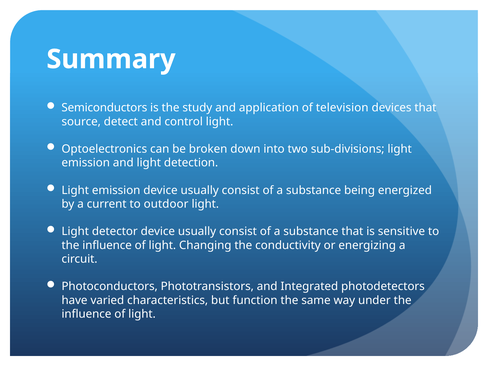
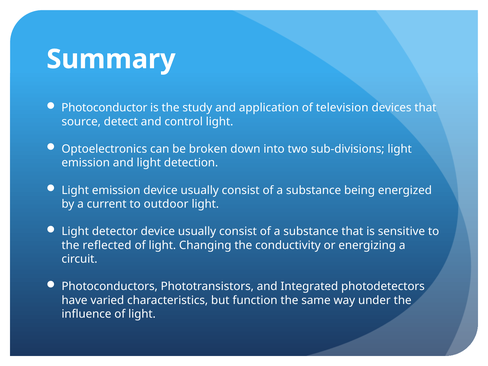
Semiconductors: Semiconductors -> Photoconductor (104, 108)
influence: influence -> reflected (107, 245)
